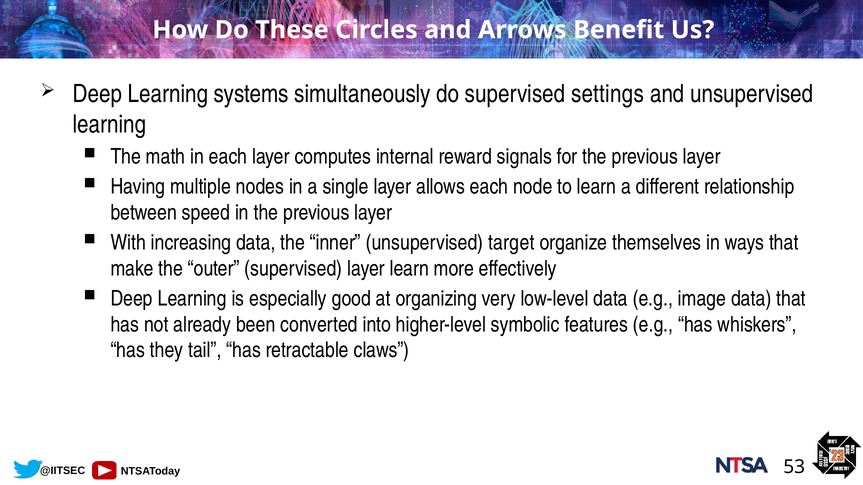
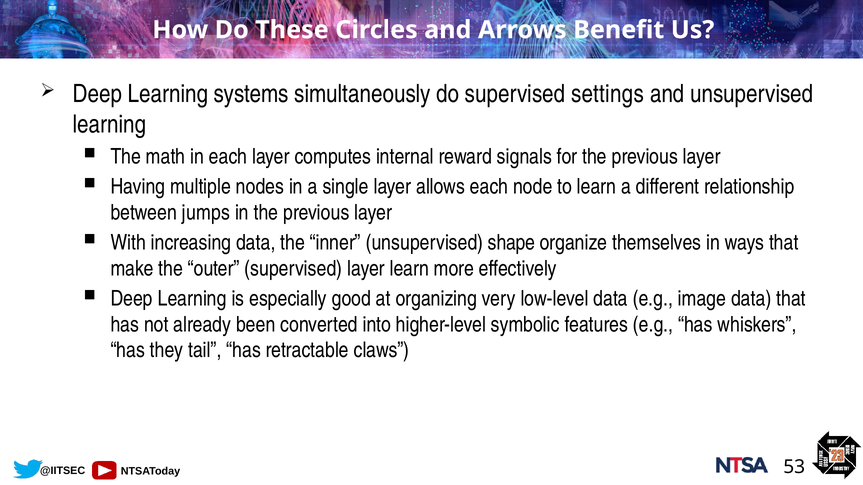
speed: speed -> jumps (206, 213)
target: target -> shape (512, 243)
